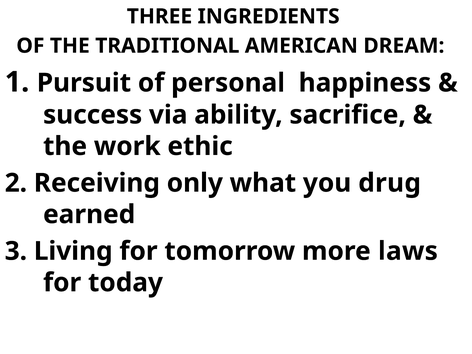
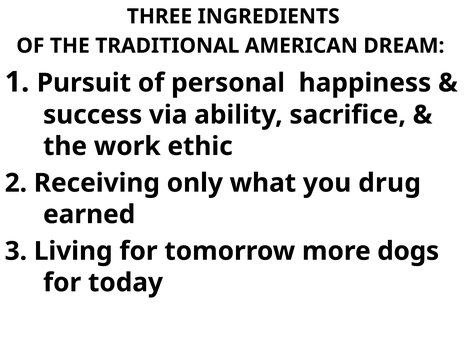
laws: laws -> dogs (408, 251)
